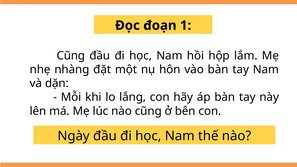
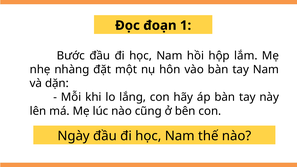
Cũng: Cũng -> Bước (71, 56)
